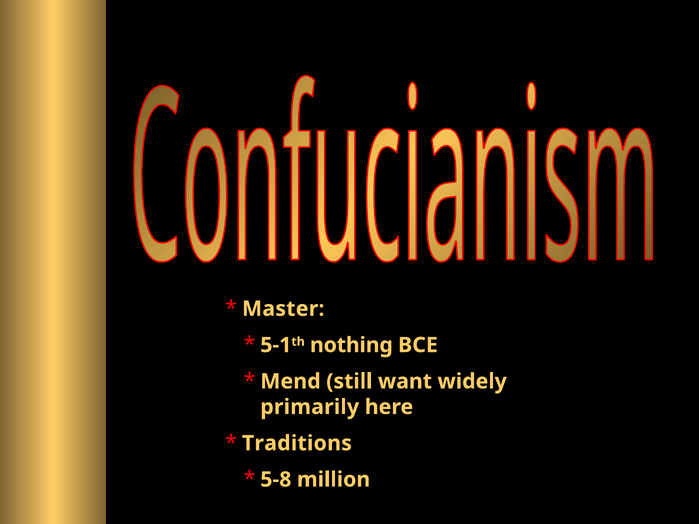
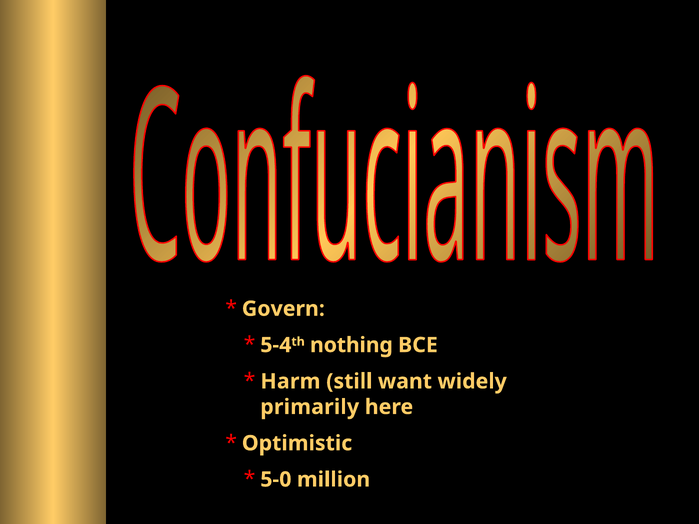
Master: Master -> Govern (283, 309)
5-1: 5-1 -> 5-4 (276, 345)
Mend: Mend -> Harm (290, 382)
Traditions: Traditions -> Optimistic (297, 443)
5-8: 5-8 -> 5-0 (276, 480)
